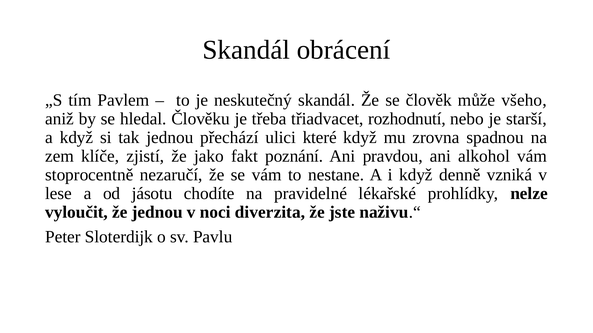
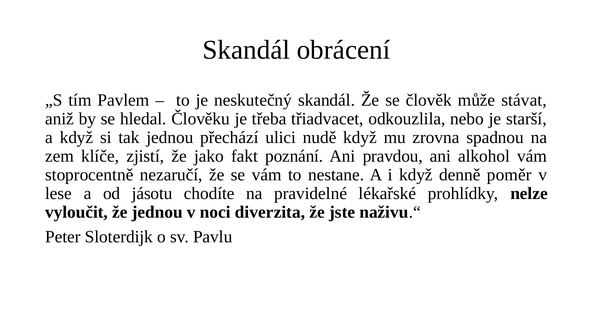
všeho: všeho -> stávat (524, 100)
rozhodnutí: rozhodnutí -> odkouzlila (407, 119)
které: které -> nudě (320, 138)
vzniká: vzniká -> poměr (509, 175)
